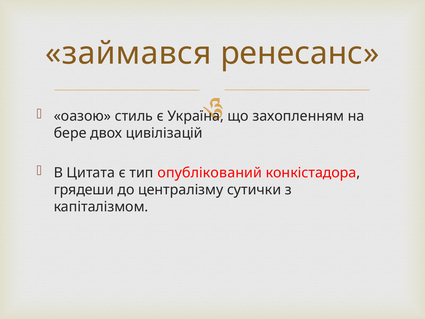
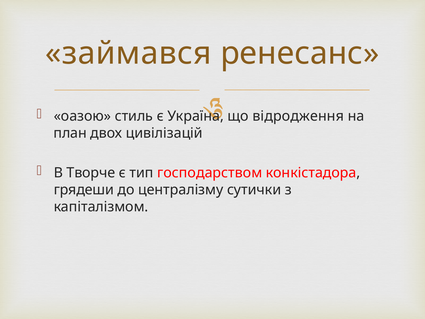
захопленням: захопленням -> відродження (298, 116)
бере: бере -> план (70, 133)
Цитата: Цитата -> Творче (91, 173)
опублікований: опублікований -> господарством (210, 173)
